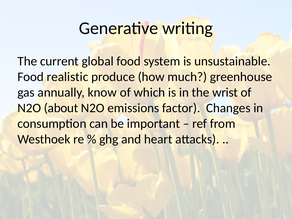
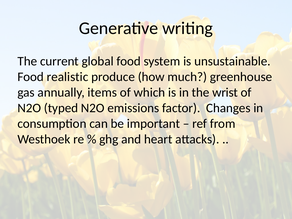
know: know -> items (102, 92)
about: about -> typed (61, 108)
